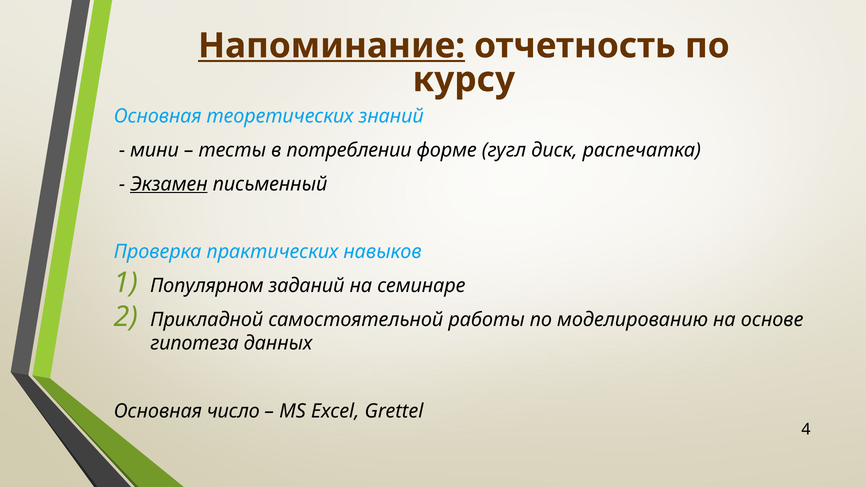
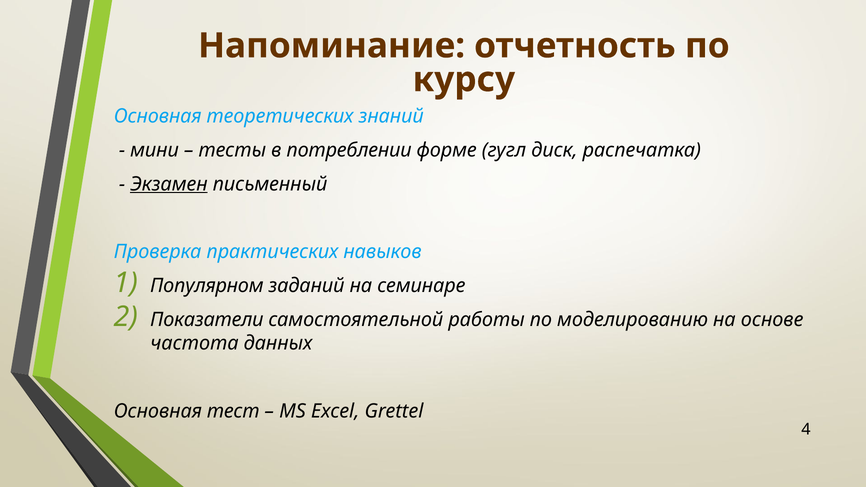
Напоминание underline: present -> none (332, 46)
Прикладной: Прикладной -> Показатели (207, 320)
гипотеза: гипотеза -> частота (194, 343)
число: число -> тест (233, 411)
